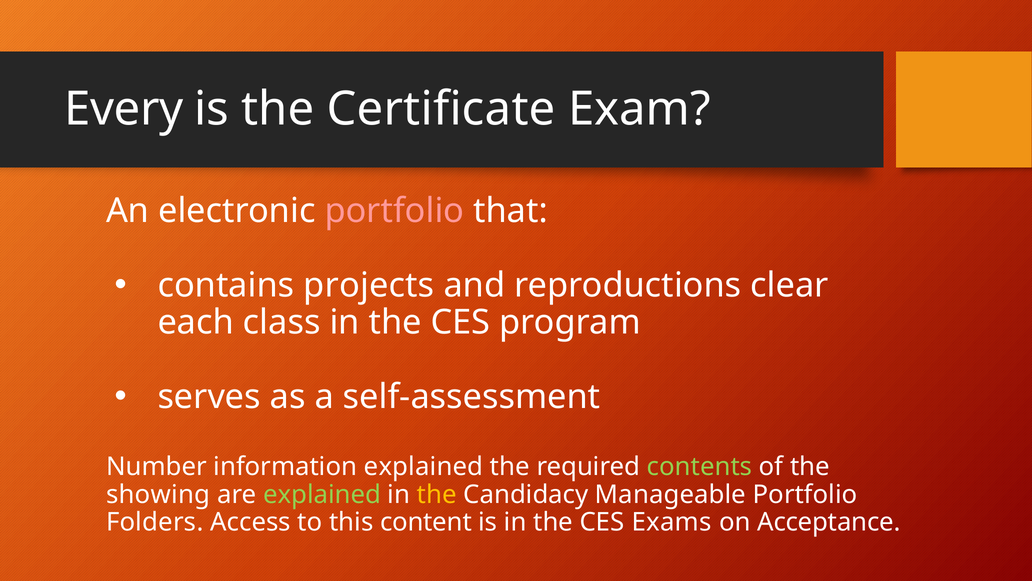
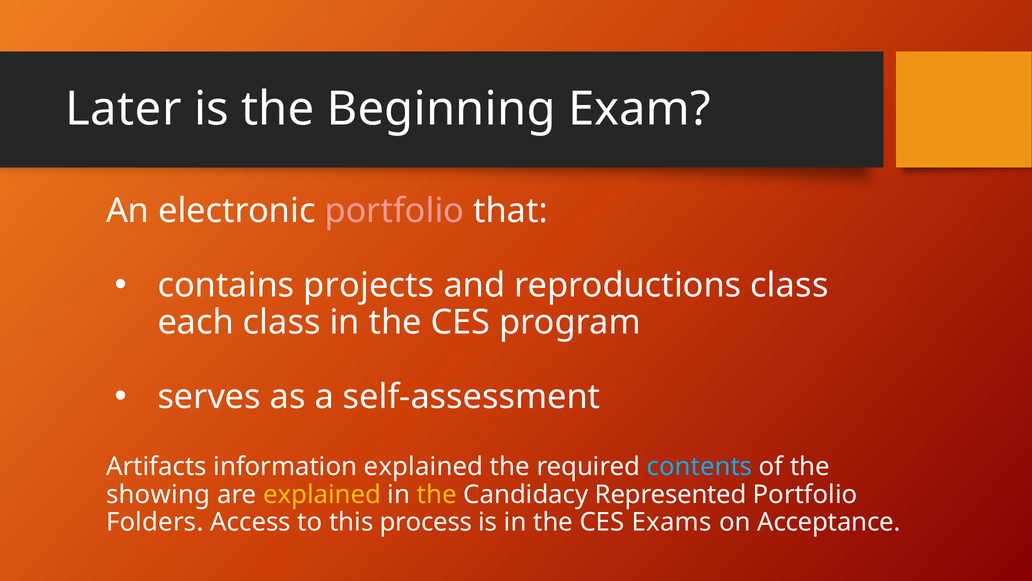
Every: Every -> Later (123, 109)
Certificate: Certificate -> Beginning (441, 109)
reproductions clear: clear -> class (789, 285)
Number: Number -> Artifacts (156, 466)
contents colour: light green -> light blue (700, 466)
explained colour: light green -> yellow (322, 494)
Manageable: Manageable -> Represented (671, 494)
content: content -> process (426, 522)
